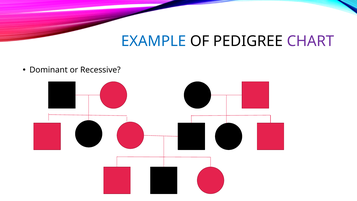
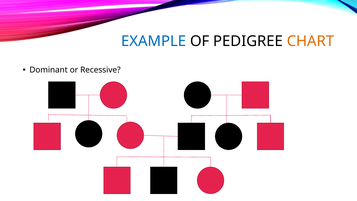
CHART colour: purple -> orange (310, 41)
